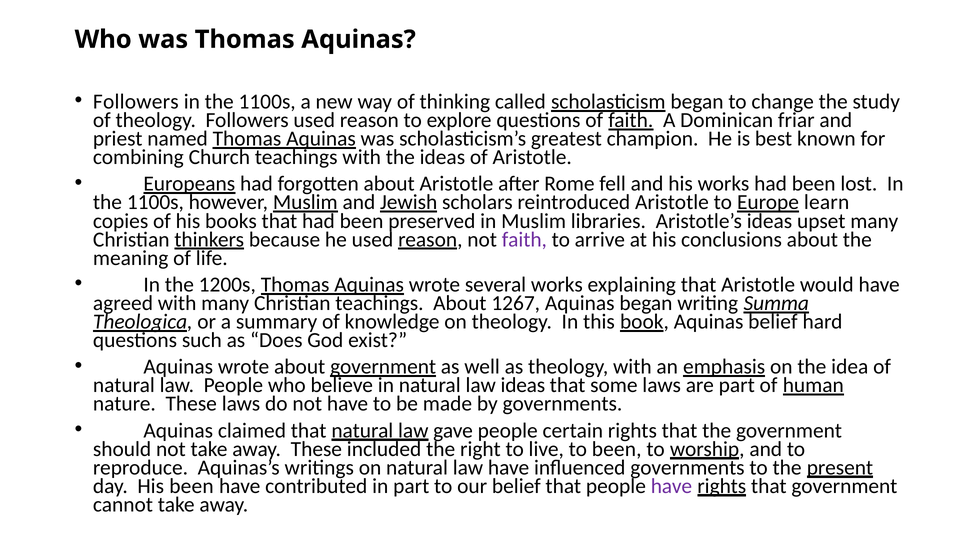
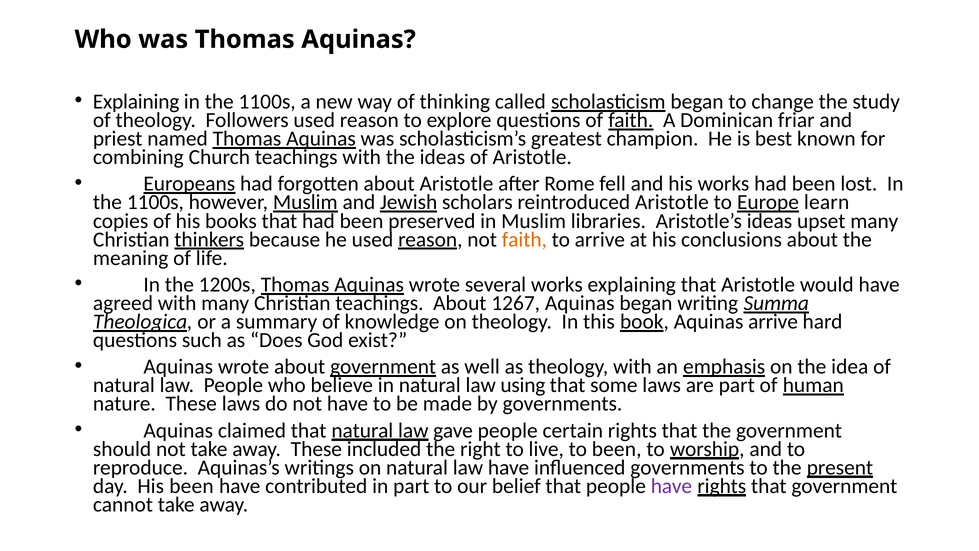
Followers: Followers -> Explaining (136, 102)
faith colour: purple -> orange (524, 239)
Aquinas belief: belief -> arrive (773, 321)
law ideas: ideas -> using (523, 385)
